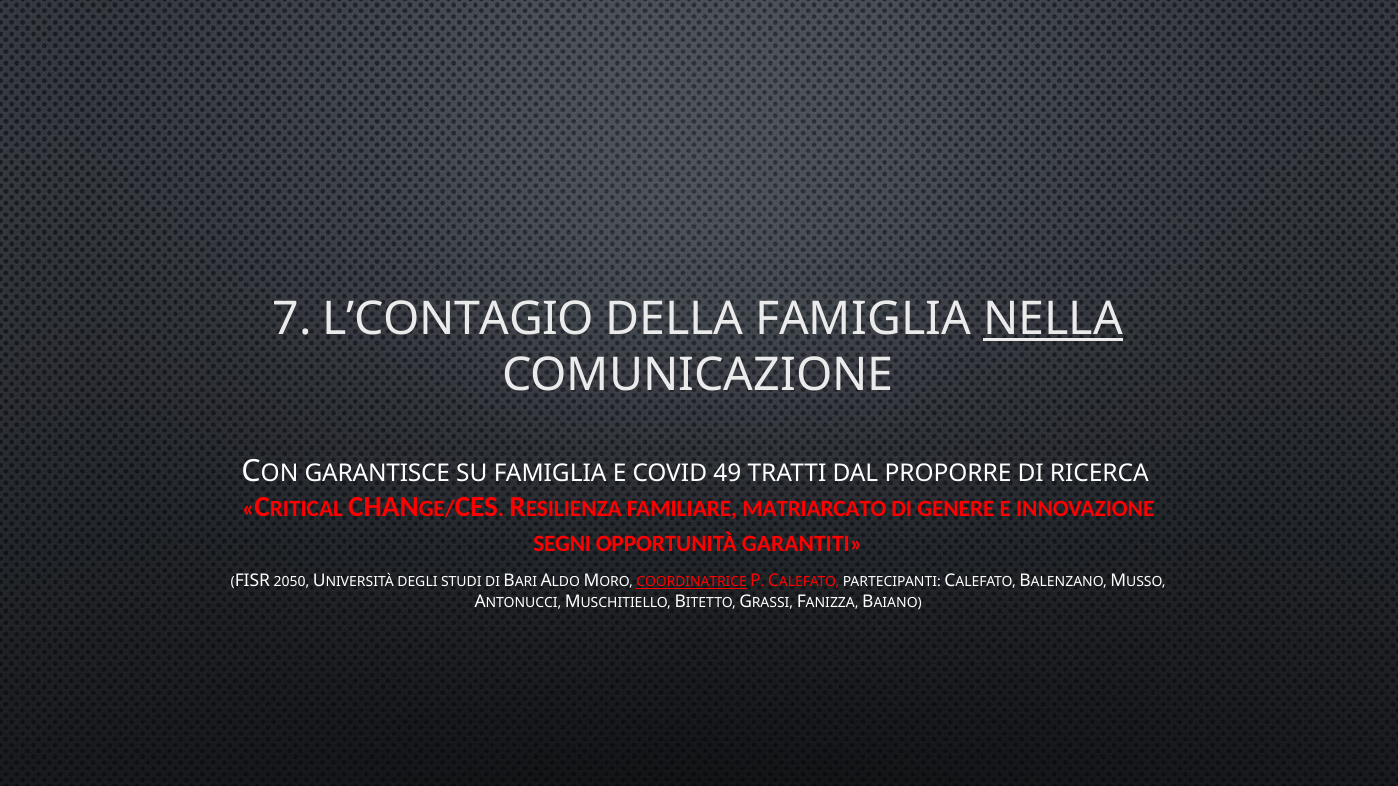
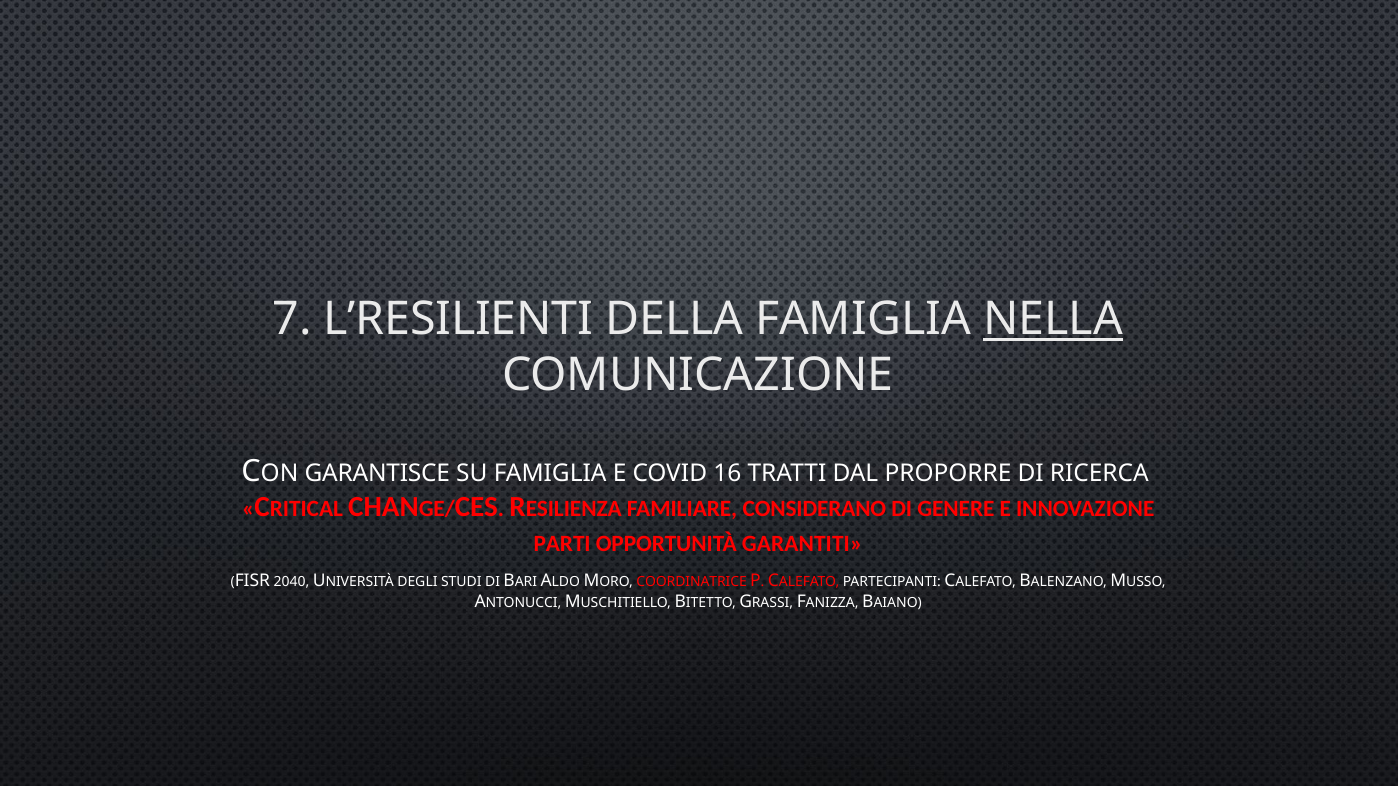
L’CONTAGIO: L’CONTAGIO -> L’RESILIENTI (458, 319)
49: 49 -> 16 (727, 473)
MATRIARCATO: MATRIARCATO -> CONSIDERANO (814, 509)
SEGNI: SEGNI -> PARTI (562, 544)
2050: 2050 -> 2040 (291, 583)
COORDINATRICE underline: present -> none (692, 583)
